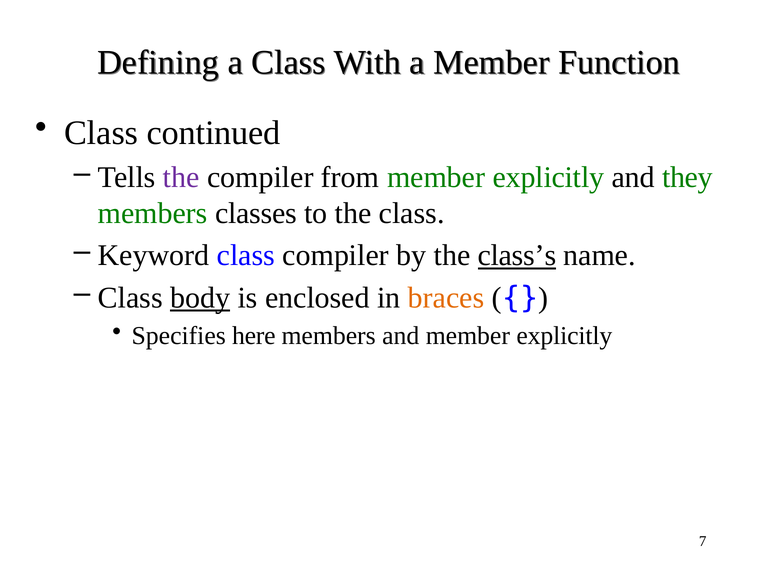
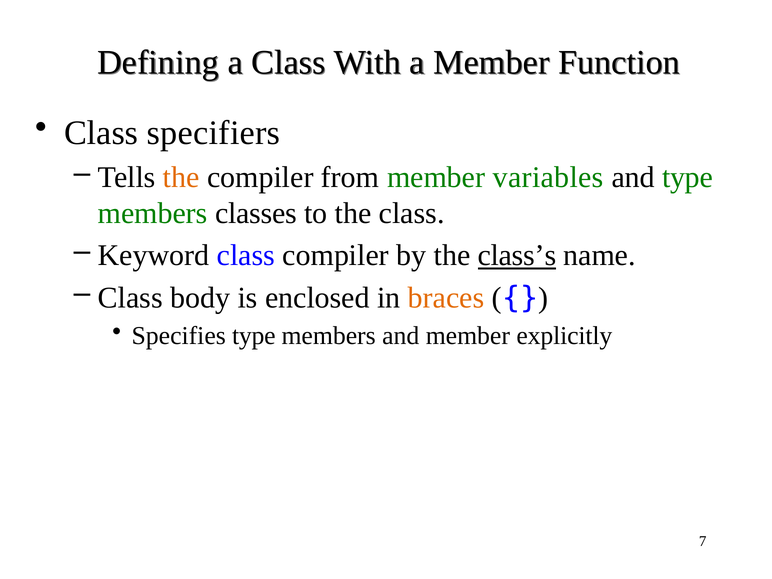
continued: continued -> specifiers (214, 133)
the colour: purple -> orange (181, 177)
explicitly: explicitly -> variables (548, 177)
and they: they -> type (687, 177)
body underline: present -> none (200, 298)
Specifies here: here -> type (254, 336)
